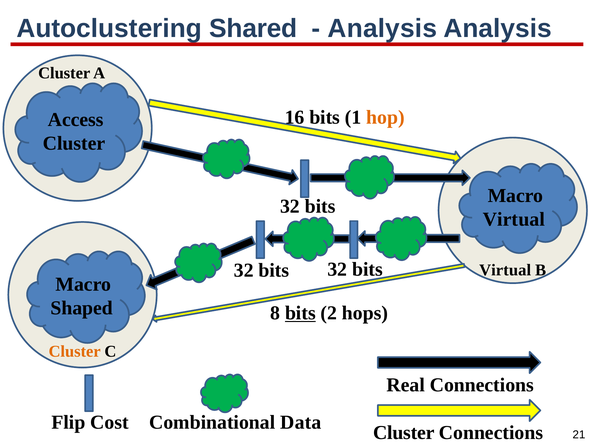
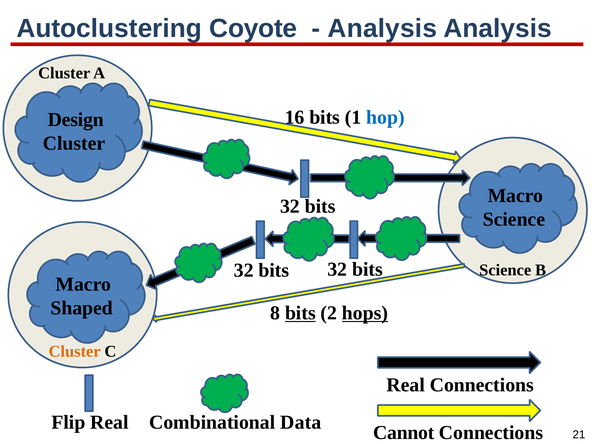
Shared: Shared -> Coyote (253, 28)
hop colour: orange -> blue (385, 117)
Access: Access -> Design (76, 120)
Virtual: Virtual -> Science (514, 219)
Virtual: Virtual -> Science (505, 270)
hops underline: none -> present (365, 313)
Flip Cost: Cost -> Real (109, 422)
Cluster: Cluster -> Cannot (404, 433)
